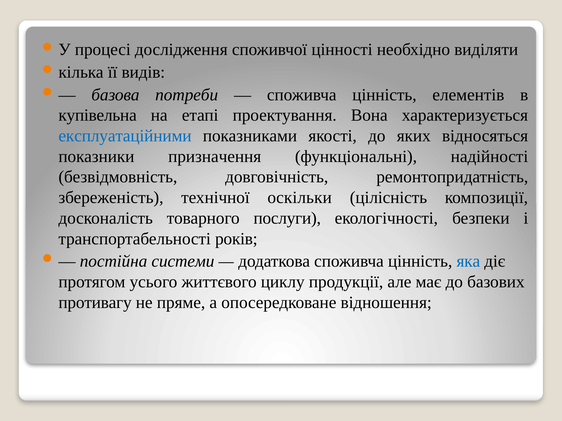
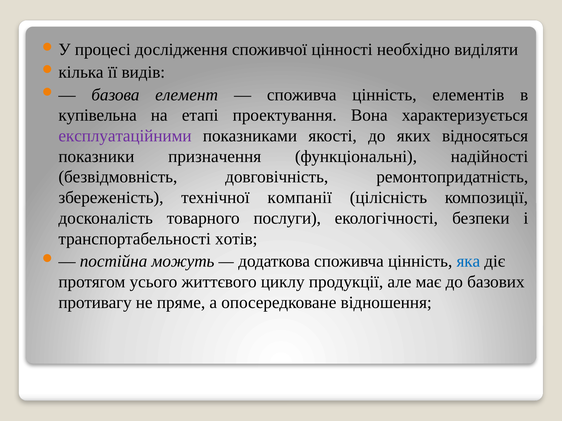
потреби: потреби -> елемент (187, 95)
експлуатаційними colour: blue -> purple (125, 136)
оскільки: оскільки -> компанії (300, 198)
років: років -> хотів (236, 239)
системи: системи -> можуть (183, 262)
